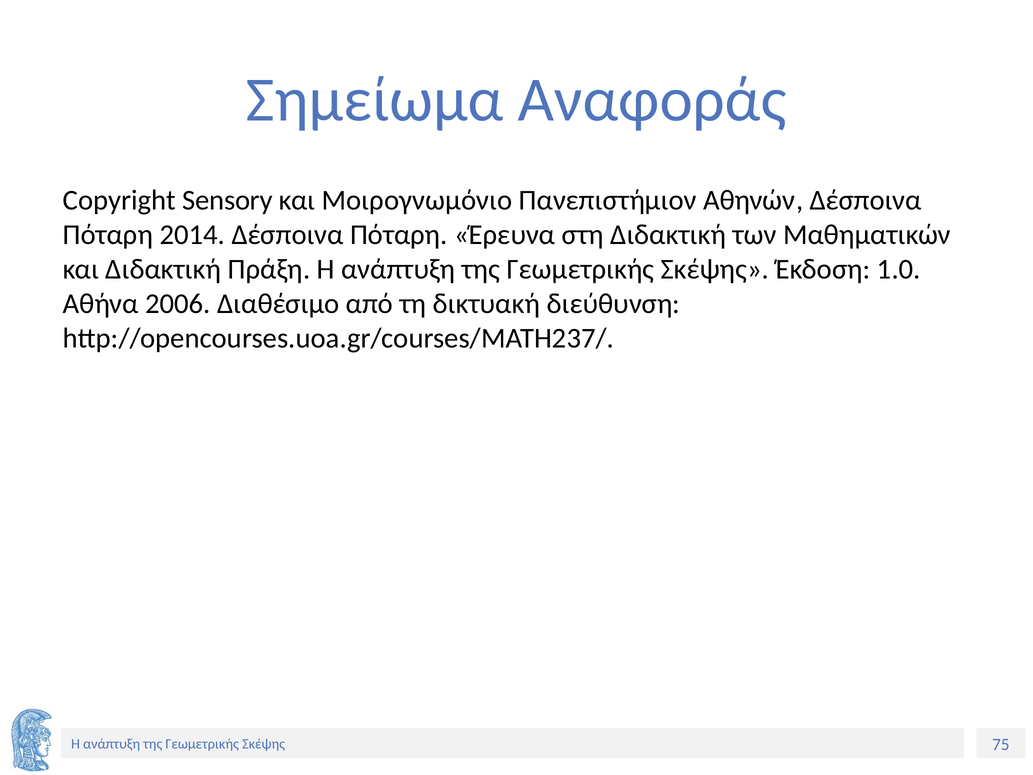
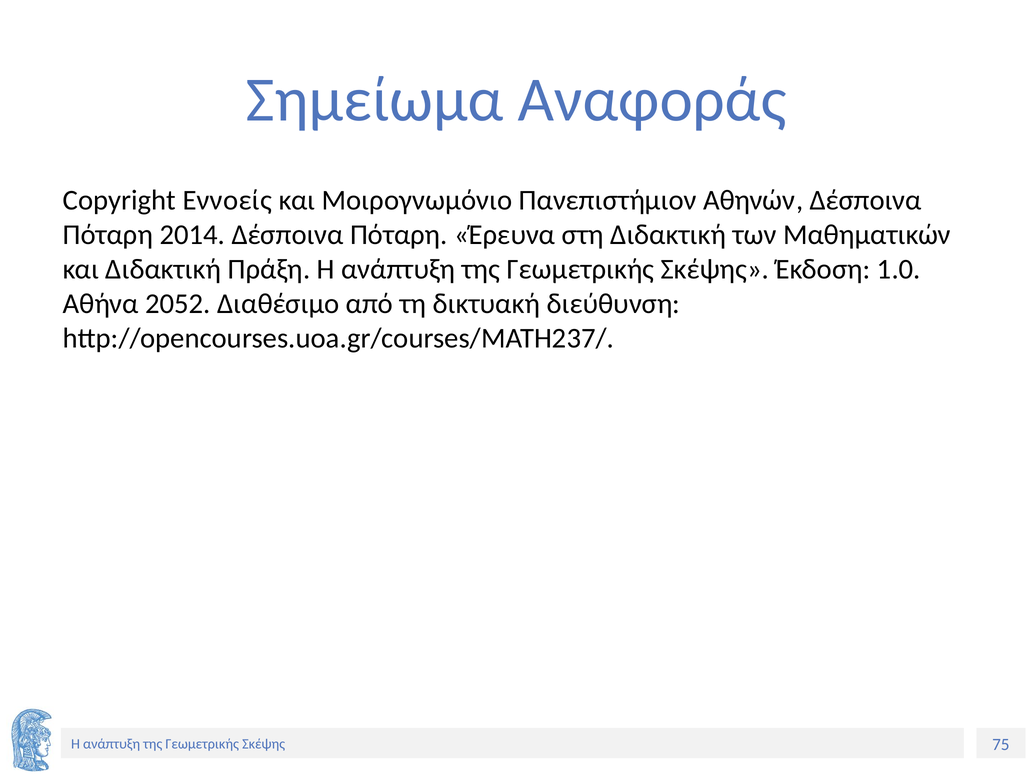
Sensory: Sensory -> Εννοείς (227, 200)
2006: 2006 -> 2052 (178, 304)
